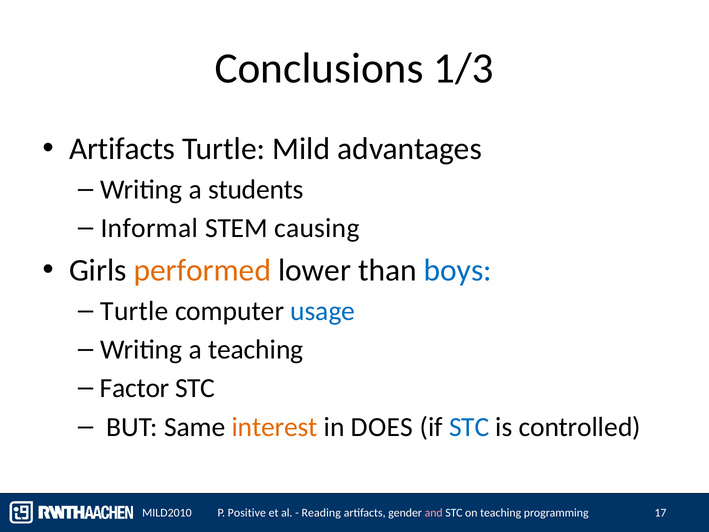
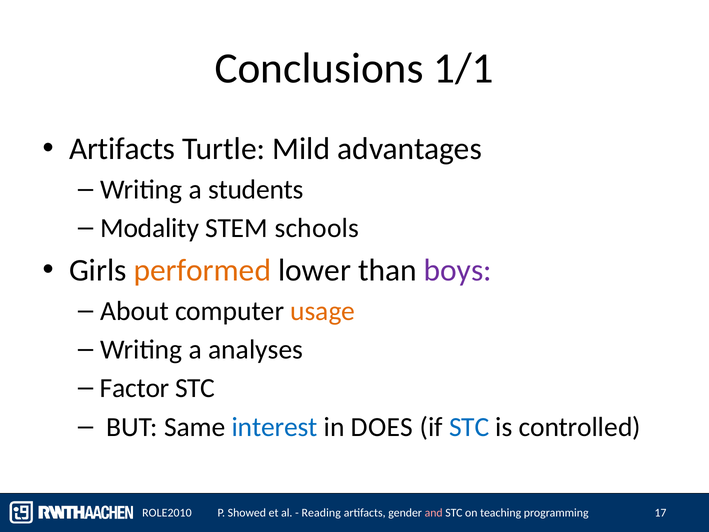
1/3: 1/3 -> 1/1 (464, 69)
Informal: Informal -> Modality (150, 228)
causing: causing -> schools (317, 228)
boys colour: blue -> purple (458, 270)
Turtle: Turtle -> About (134, 311)
usage colour: blue -> orange (323, 311)
a teaching: teaching -> analyses (256, 349)
interest colour: orange -> blue (275, 427)
Positive: Positive -> Showed (247, 513)
MILD2010: MILD2010 -> ROLE2010 (167, 513)
